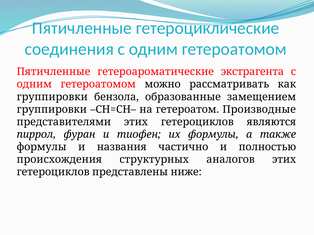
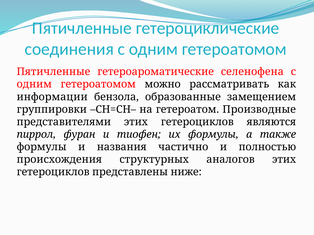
экстрагента: экстрагента -> селенофена (252, 72)
группировки: группировки -> информации (52, 97)
